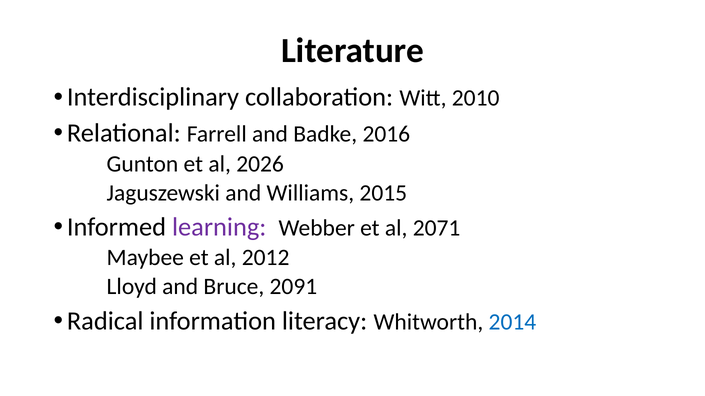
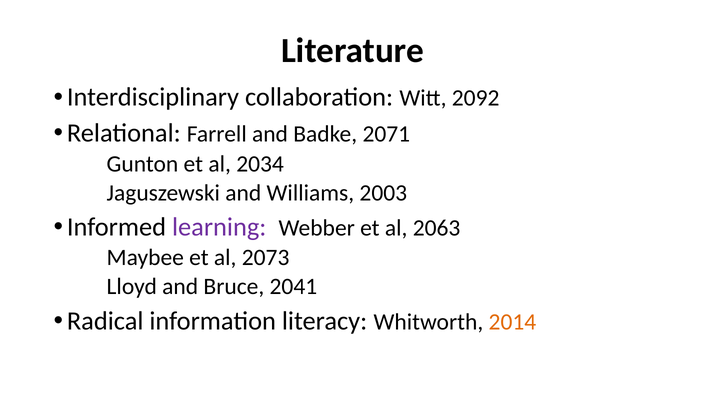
2010: 2010 -> 2092 (476, 98)
2016: 2016 -> 2071 (386, 134)
2026: 2026 -> 2034 (260, 164)
2015: 2015 -> 2003 (383, 193)
2071: 2071 -> 2063 (437, 228)
2012: 2012 -> 2073 (266, 258)
2091: 2091 -> 2041 (293, 287)
2014 colour: blue -> orange (512, 322)
